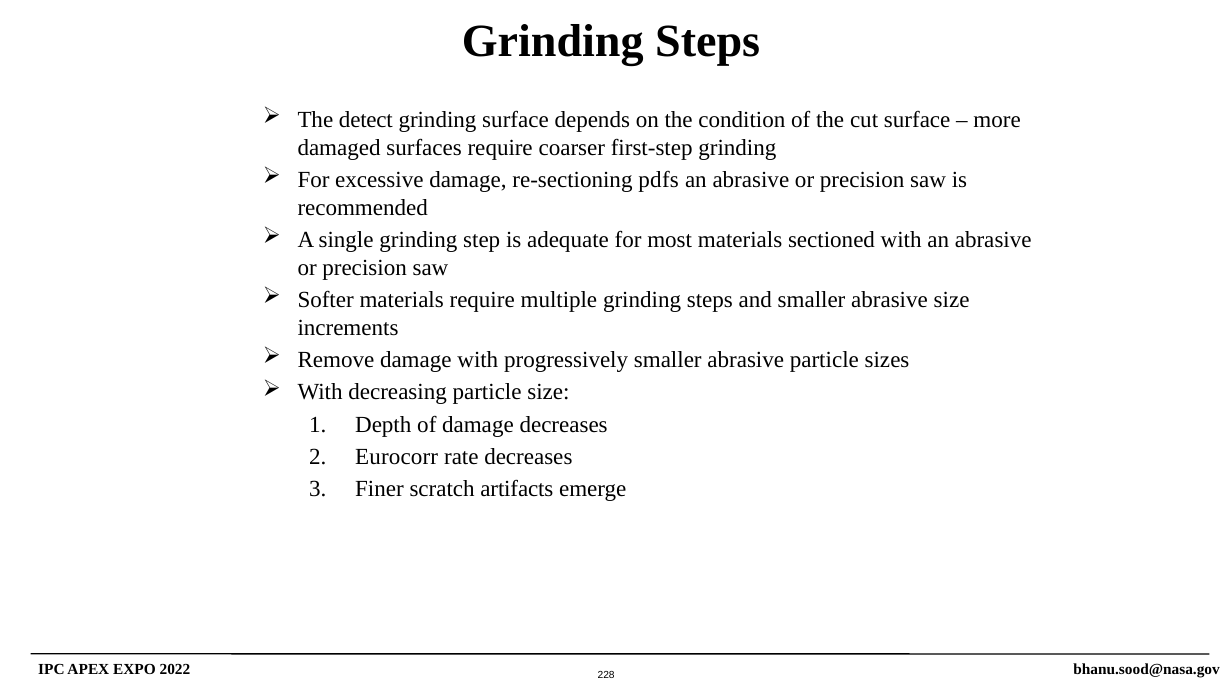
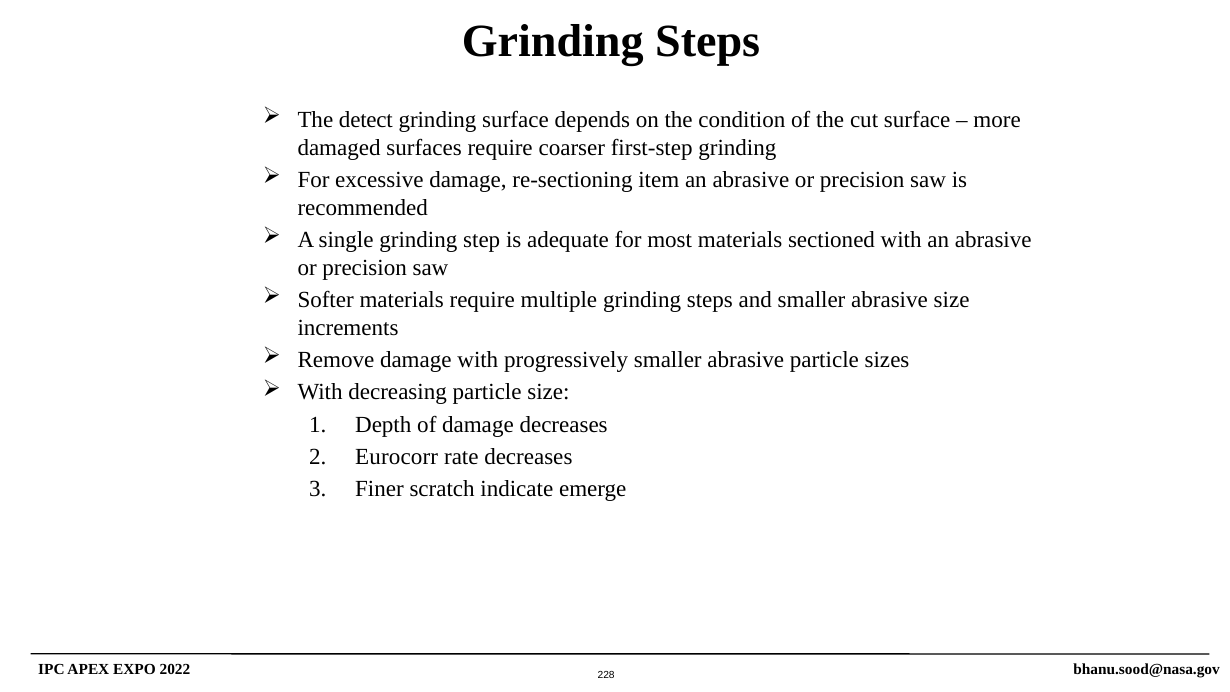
pdfs: pdfs -> item (659, 180)
artifacts: artifacts -> indicate (517, 489)
